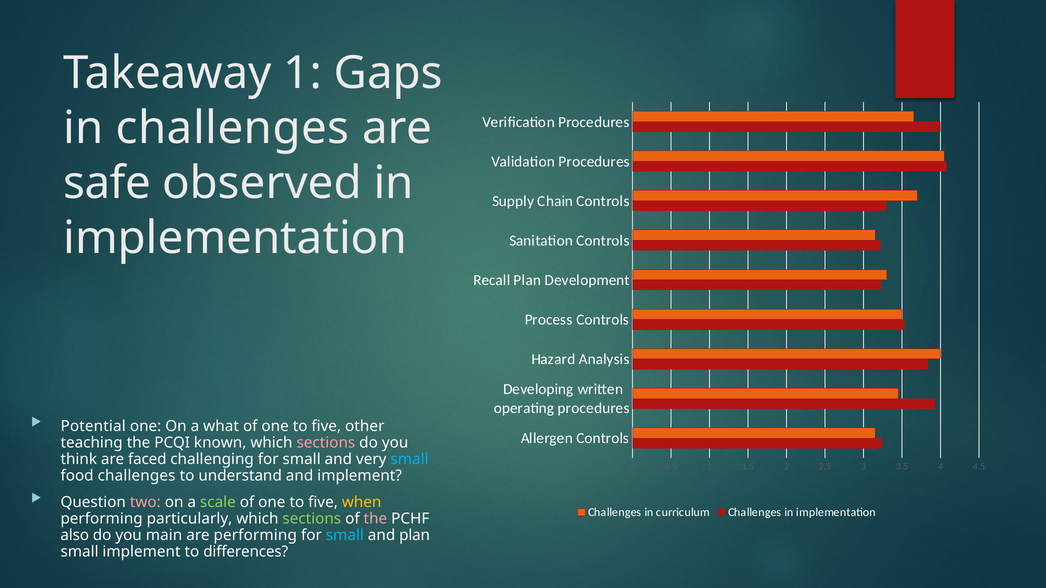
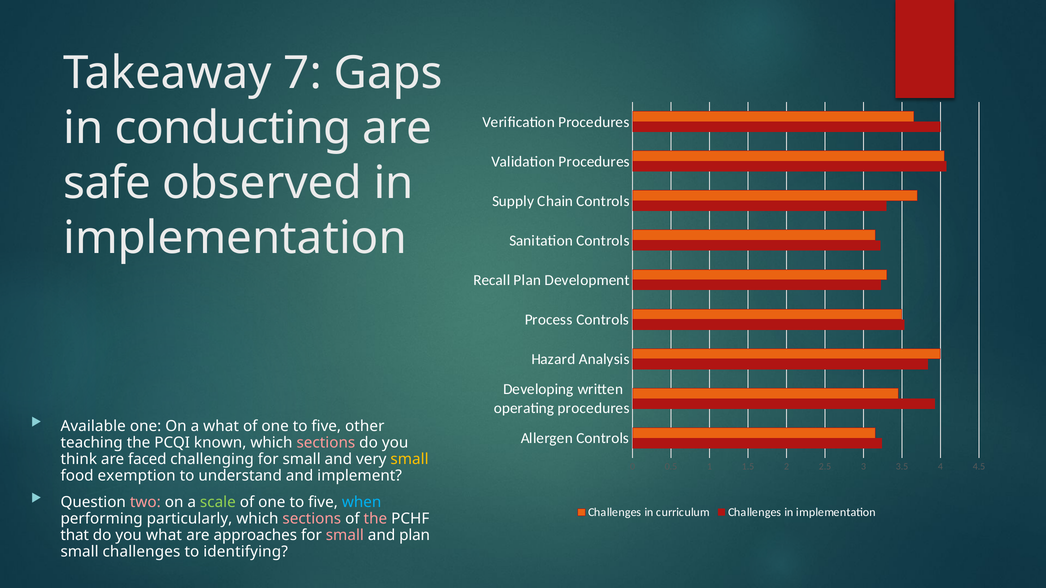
Takeaway 1: 1 -> 7 (303, 73)
in challenges: challenges -> conducting (233, 128)
Potential: Potential -> Available (93, 427)
small colour: light blue -> yellow (410, 460)
food challenges: challenges -> exemption (137, 476)
when colour: yellow -> light blue (362, 502)
sections colour: light green -> pink (312, 519)
also: also -> that (75, 535)
you main: main -> what (164, 535)
are performing: performing -> approaches (255, 535)
small colour: light blue -> pink (345, 535)
small implement: implement -> challenges (141, 552)
differences: differences -> identifying (246, 552)
